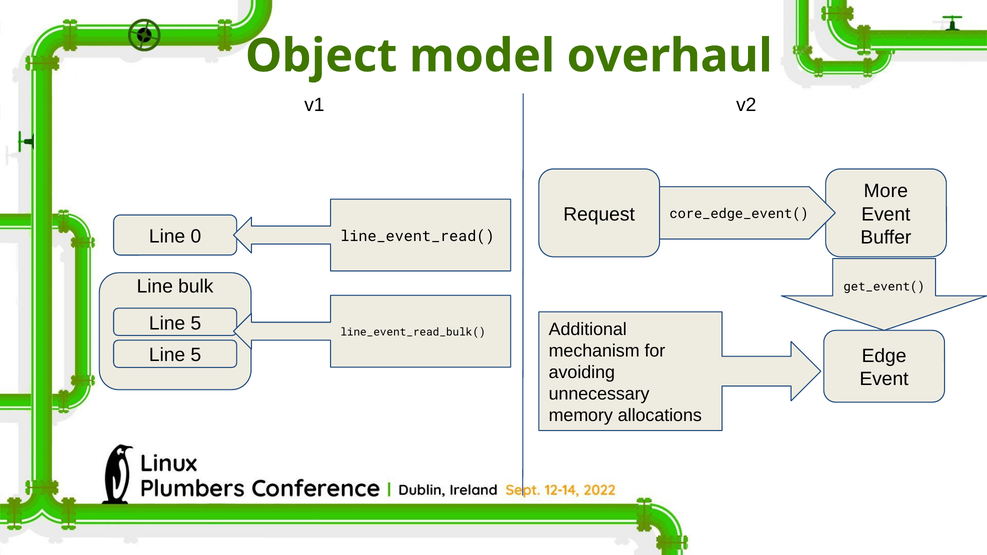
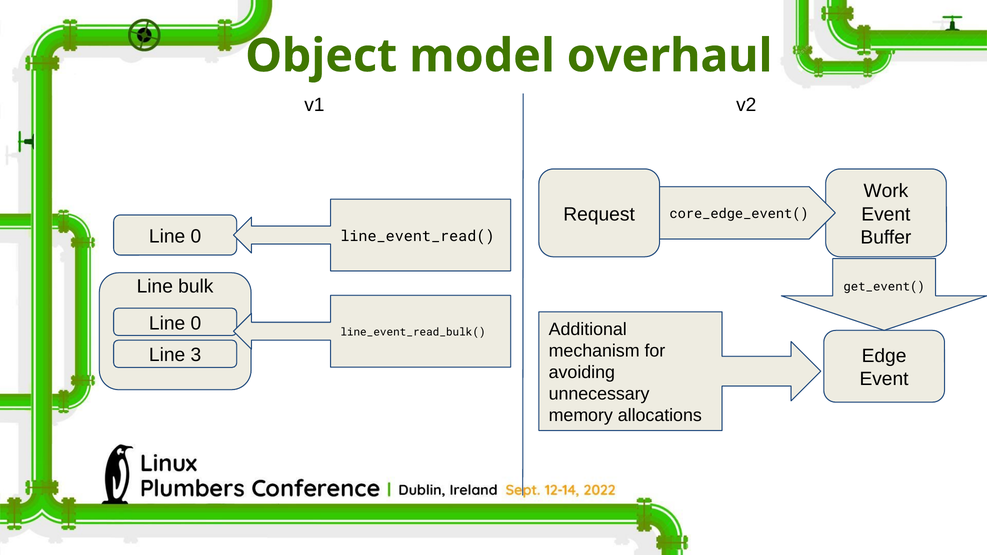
More: More -> Work (886, 191)
5: 5 -> 0 (196, 323)
5: 5 -> 3 (196, 355)
